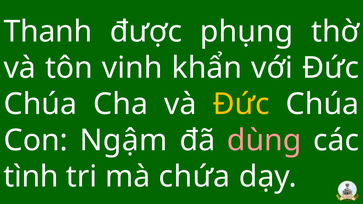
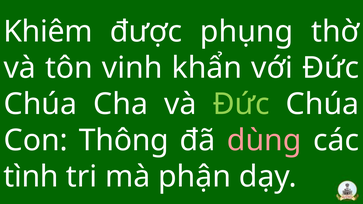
Thanh: Thanh -> Khiêm (48, 32)
Đức colour: yellow -> light green (241, 104)
Ngậm: Ngậm -> Thông (124, 141)
chứa: chứa -> phận (195, 177)
